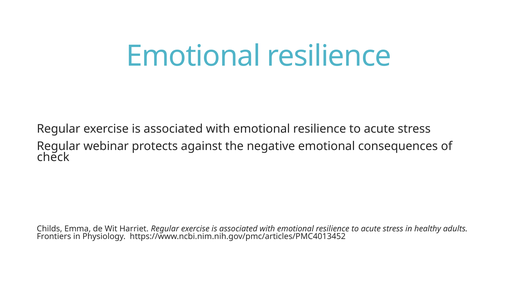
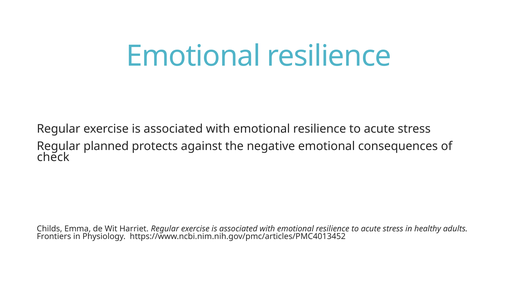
webinar: webinar -> planned (106, 146)
